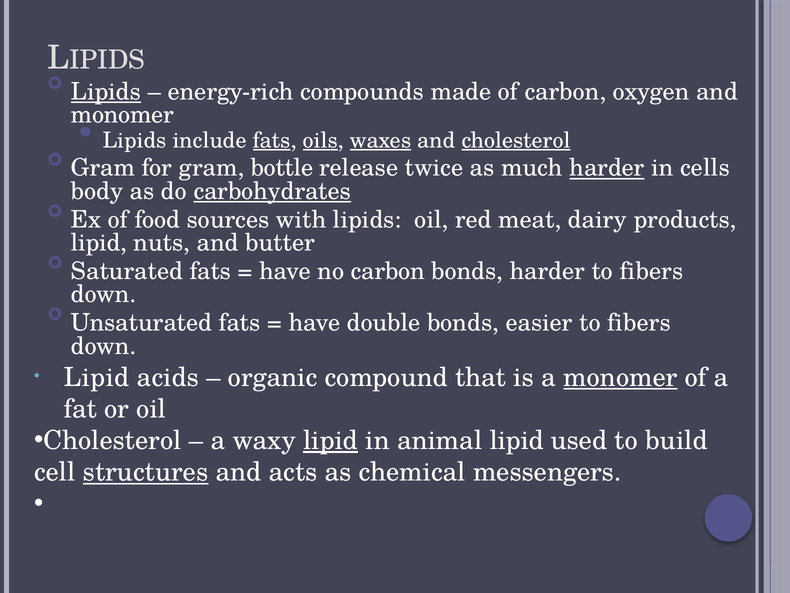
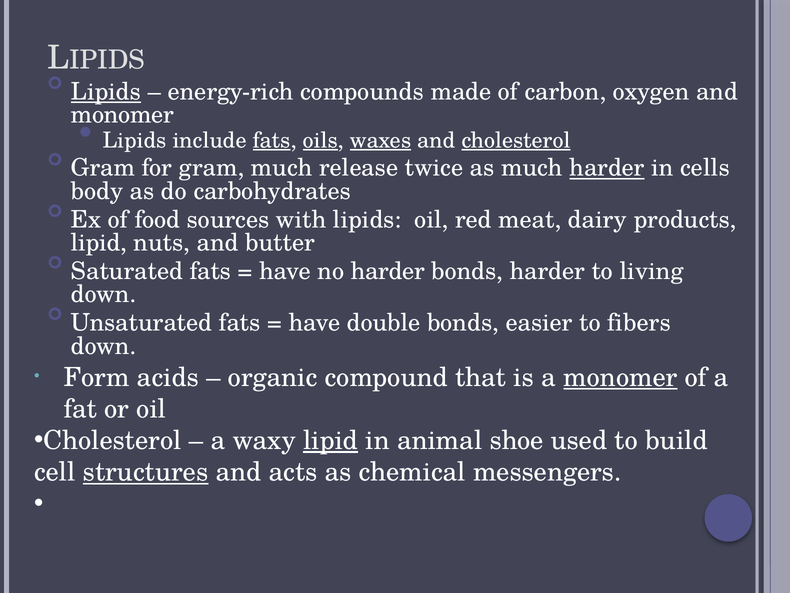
gram bottle: bottle -> much (282, 168)
carbohydrates underline: present -> none (272, 191)
no carbon: carbon -> harder (388, 271)
harder to fibers: fibers -> living (652, 271)
Lipid: Lipid -> Form (97, 377)
animal lipid: lipid -> shoe (517, 440)
